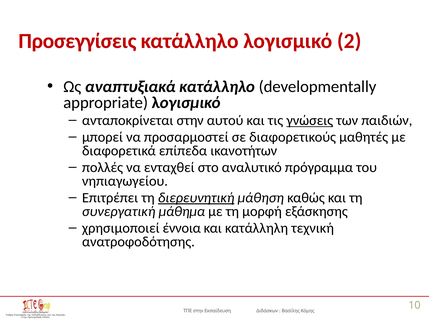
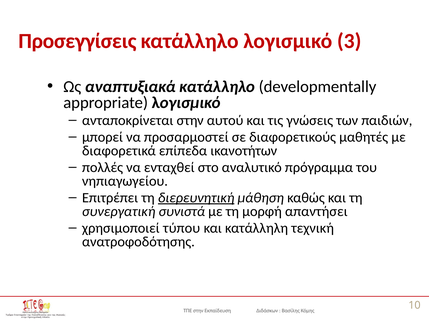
2: 2 -> 3 (349, 41)
γνώσεις underline: present -> none (310, 120)
μάθημα: μάθημα -> συνιστά (182, 211)
εξάσκησης: εξάσκησης -> απαντήσει (316, 211)
έννοια: έννοια -> τύπου (182, 228)
